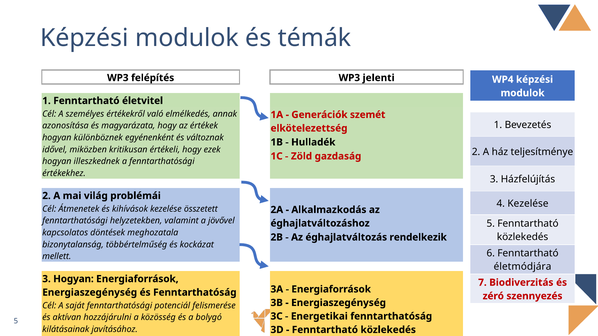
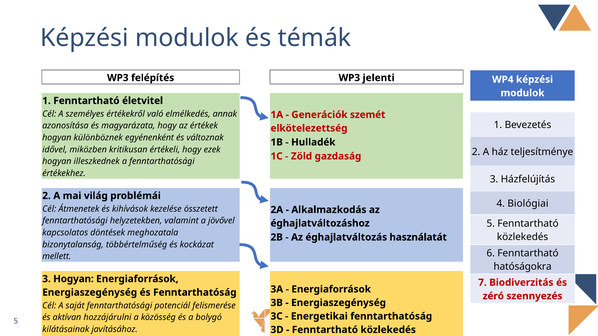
4 Kezelése: Kezelése -> Biológiai (528, 204)
rendelkezik: rendelkezik -> használatát (418, 237)
életmódjára: életmódjára -> hatóságokra (523, 267)
